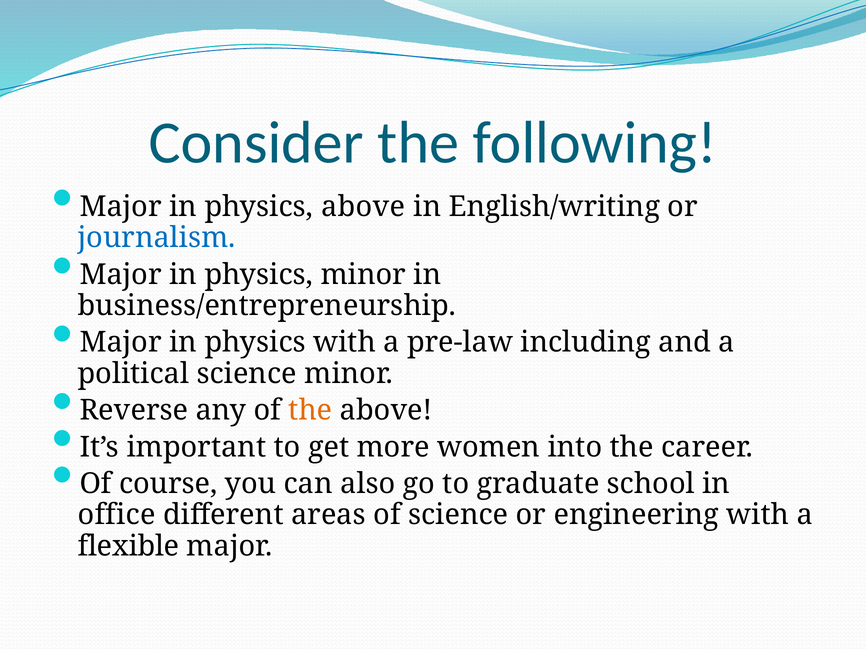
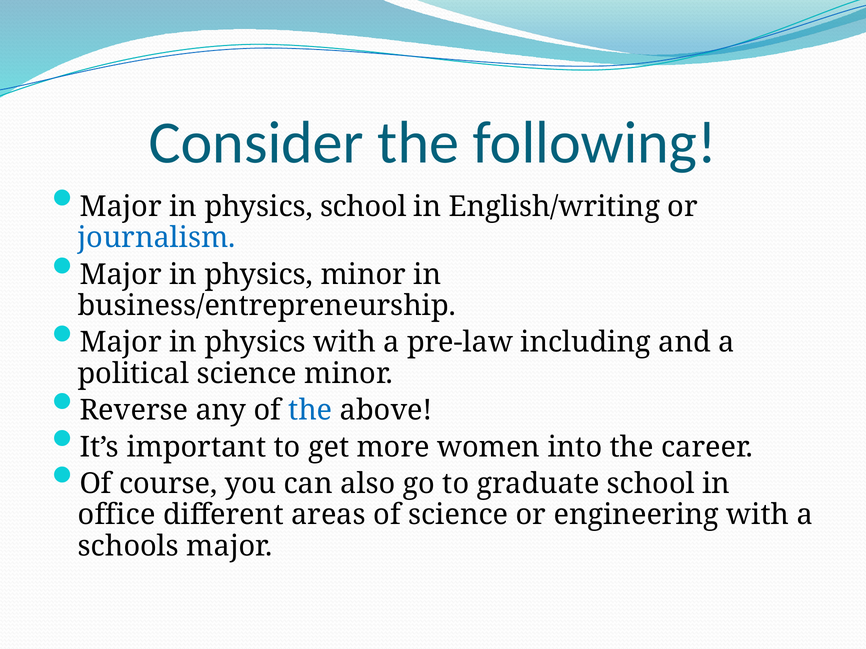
physics above: above -> school (363, 207)
the colour: orange -> blue (310, 411)
flexible: flexible -> schools (128, 546)
